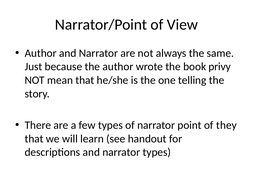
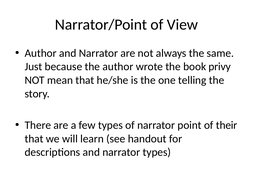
they: they -> their (227, 125)
